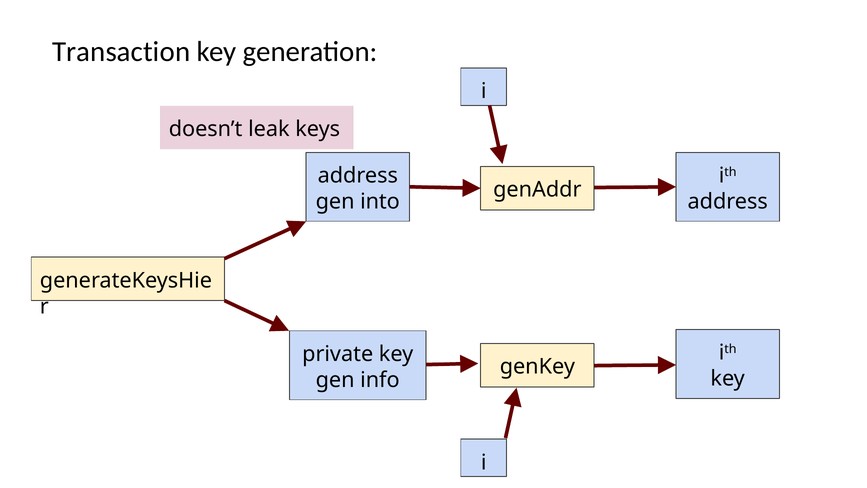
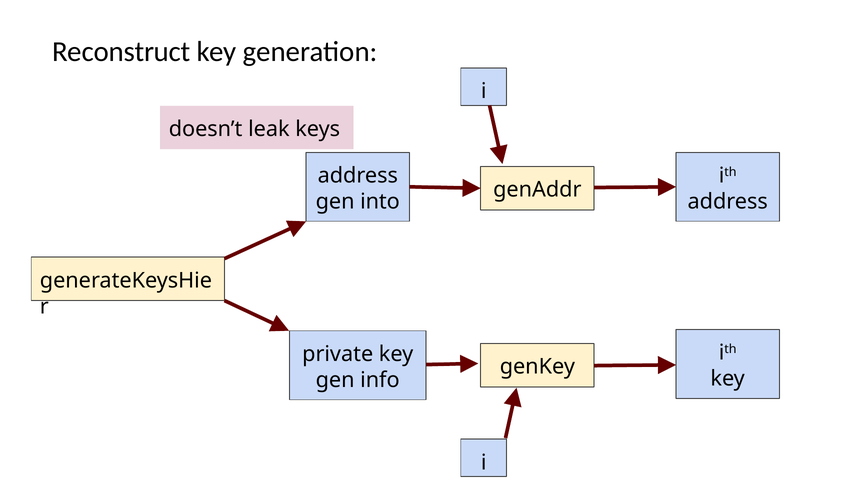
Transaction: Transaction -> Reconstruct (121, 52)
